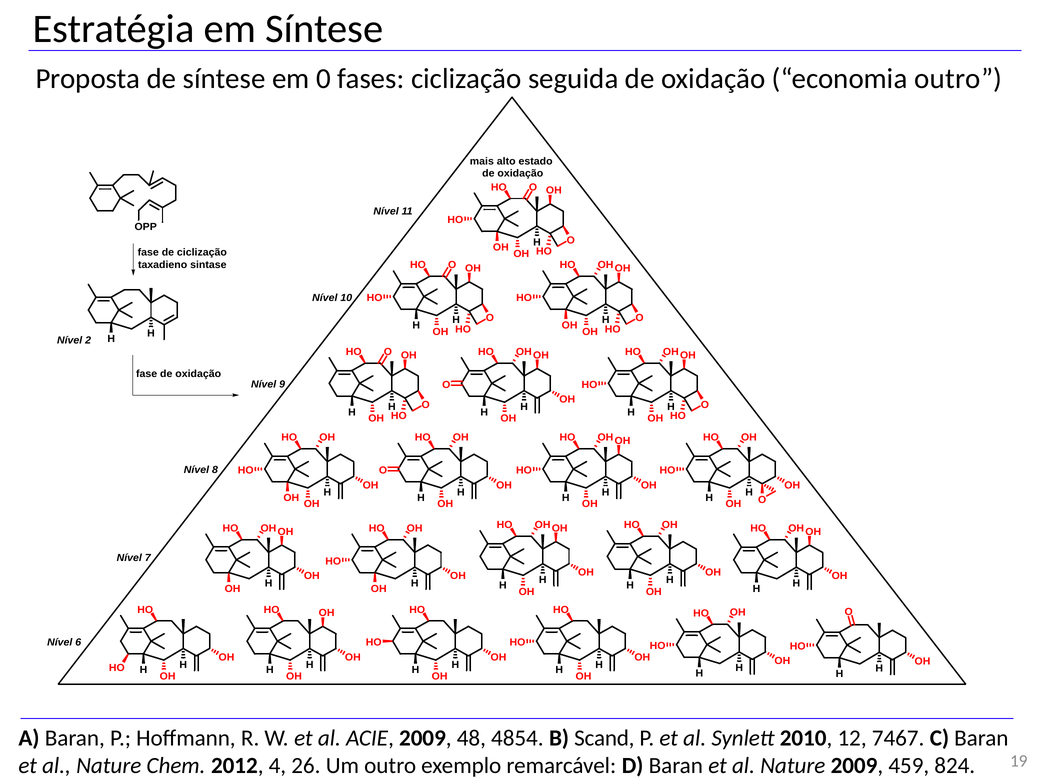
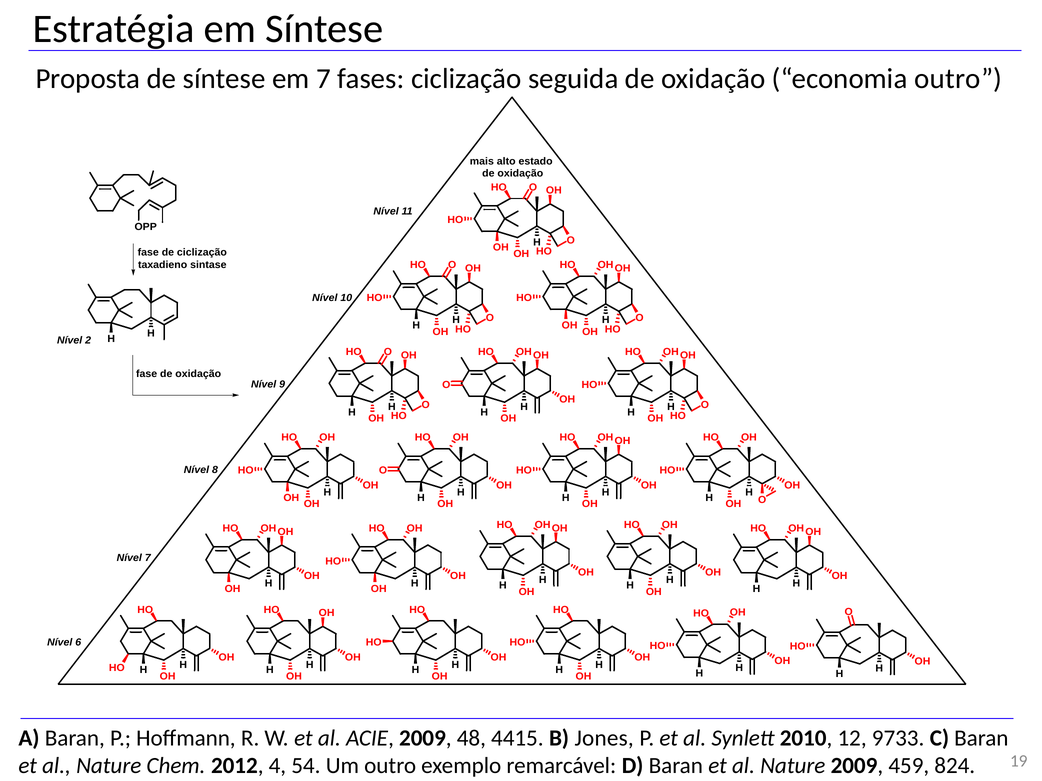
em 0: 0 -> 7 (323, 79)
4854: 4854 -> 4415 (517, 739)
Scand: Scand -> Jones (604, 739)
7467: 7467 -> 9733 (898, 739)
26: 26 -> 54 (306, 766)
